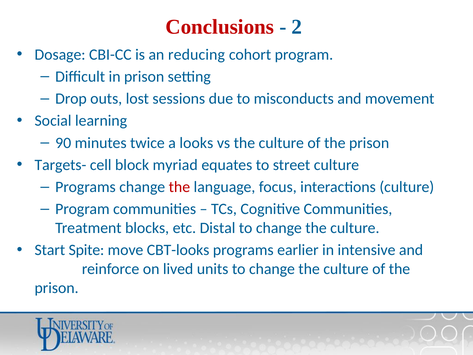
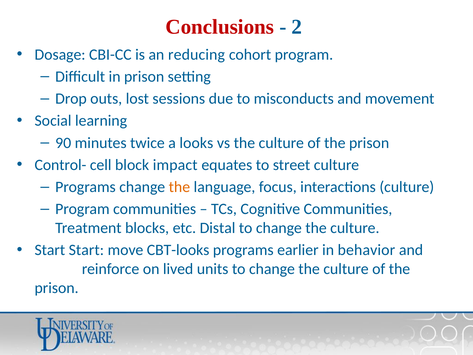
Targets-: Targets- -> Control- (60, 165)
myriad: myriad -> impact (175, 165)
the colour: red -> orange (179, 187)
Start Spite: Spite -> Start (86, 250)
intensive: intensive -> behavior (366, 250)
